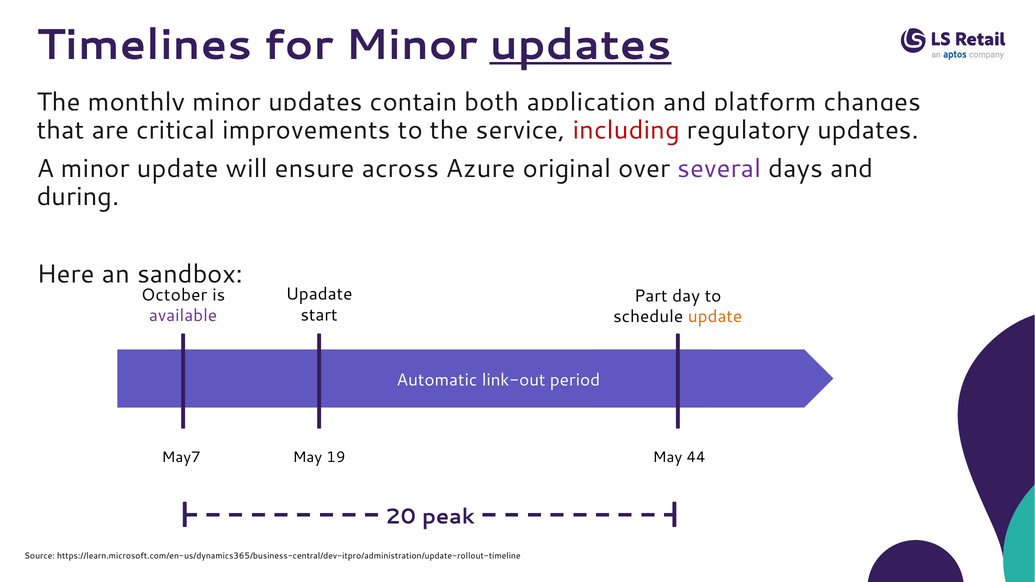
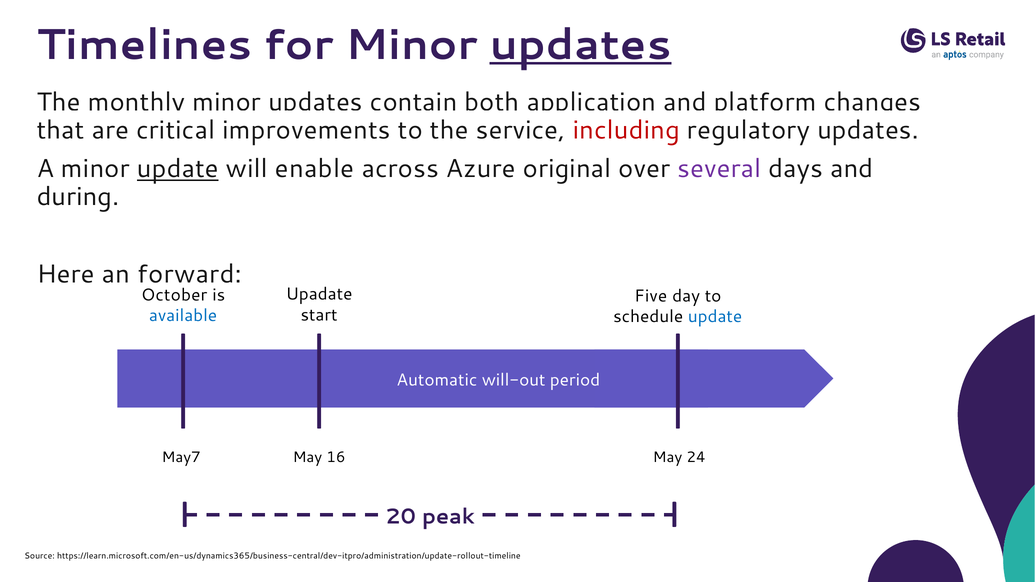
update underline: none -> present (178, 169)
ensure: ensure -> enable (315, 169)
sandbox: sandbox -> forward (190, 274)
Part: Part -> Five (651, 296)
available colour: purple -> blue (183, 316)
update colour: orange -> blue (715, 317)
link-out: link-out -> will-out (514, 380)
19: 19 -> 16 (336, 457)
44: 44 -> 24 (696, 457)
